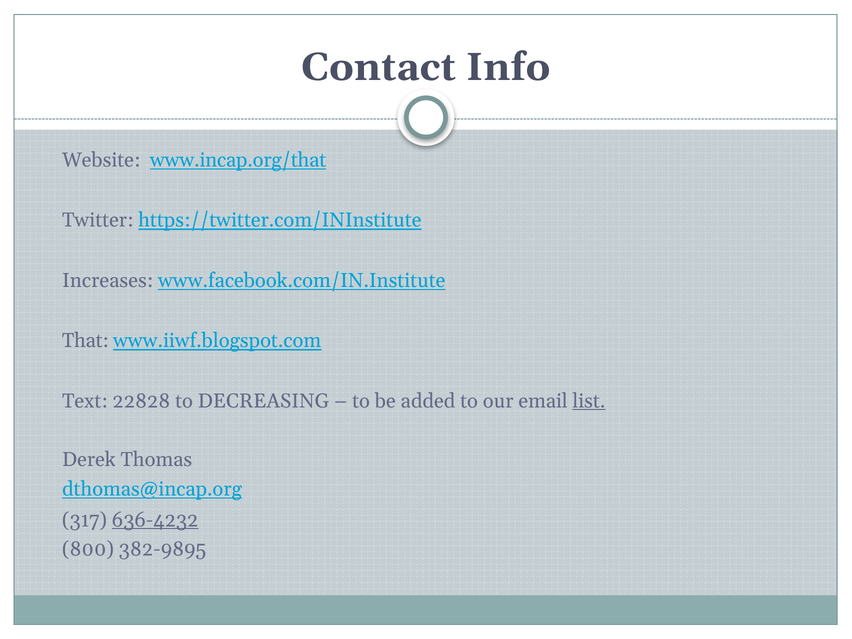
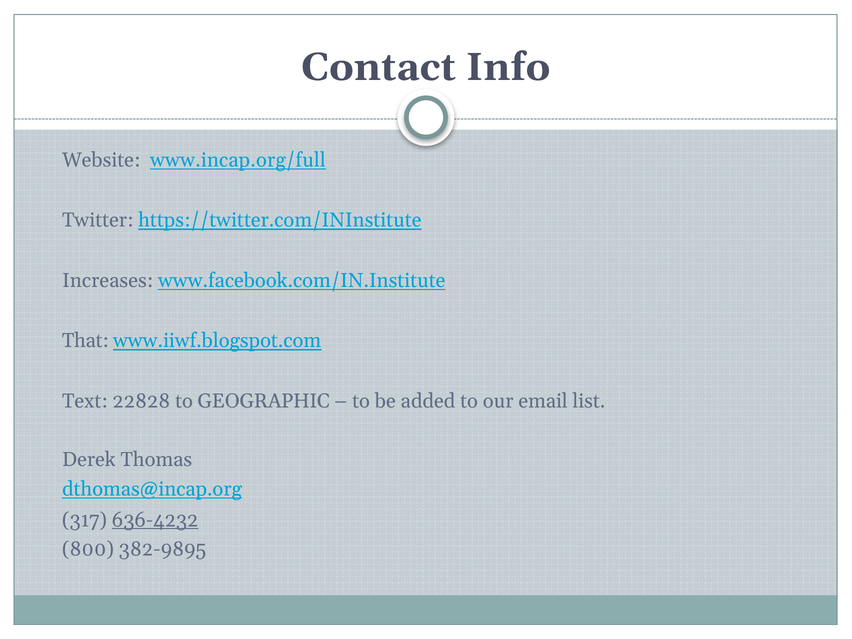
www.incap.org/that: www.incap.org/that -> www.incap.org/full (238, 160)
DECREASING: DECREASING -> GEOGRAPHIC (264, 401)
list underline: present -> none (589, 401)
